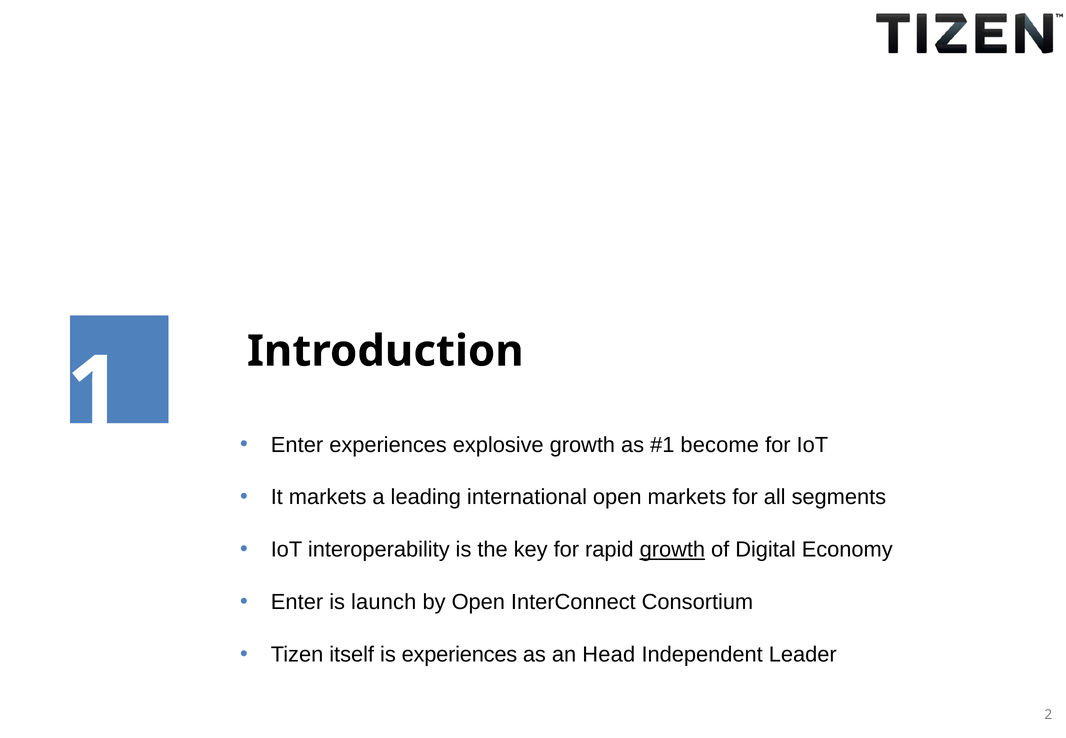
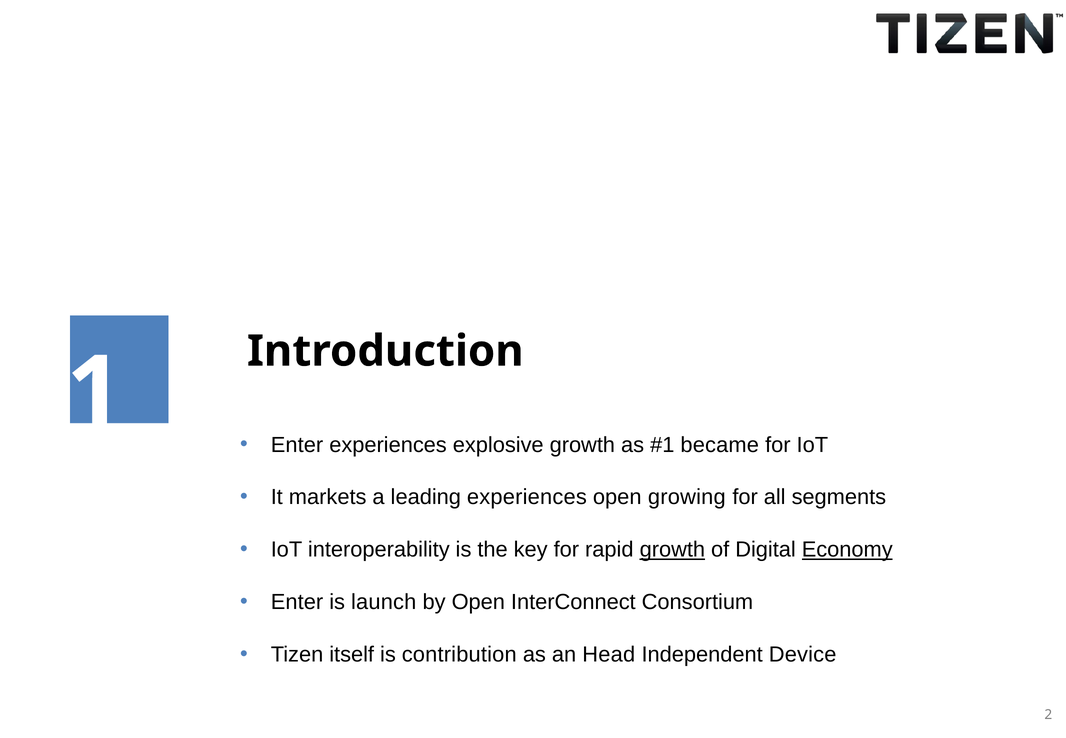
become: become -> became (720, 445)
leading international: international -> experiences (527, 497)
open markets: markets -> growing (687, 497)
Economy underline: none -> present (847, 550)
is experiences: experiences -> contribution (459, 655)
Leader: Leader -> Device (803, 655)
